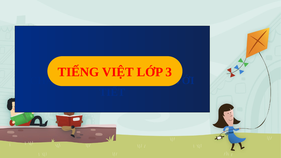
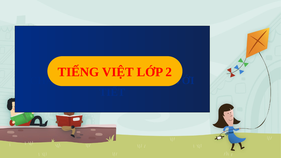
3: 3 -> 2 (169, 72)
